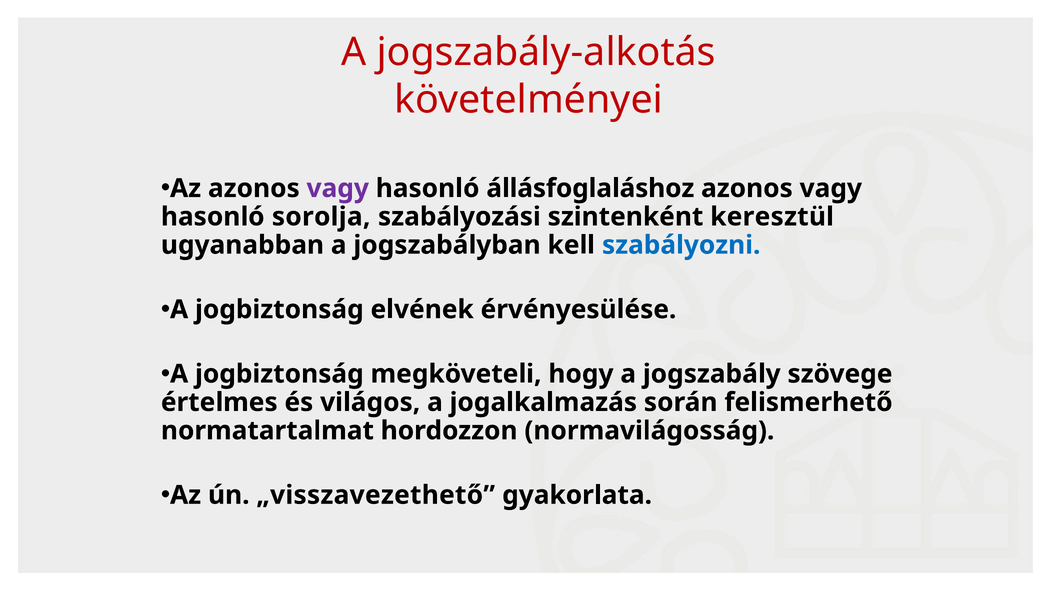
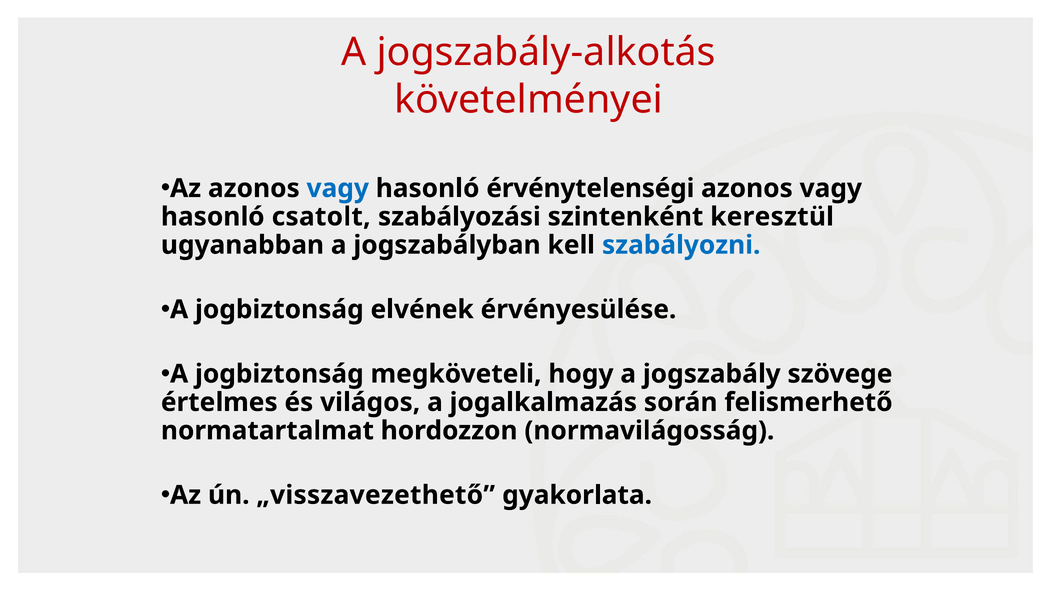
vagy colour: purple -> blue (338, 188)
állásfoglaláshoz: állásfoglaláshoz -> érvénytelenségi (590, 188)
sorolja: sorolja -> csatolt (321, 217)
